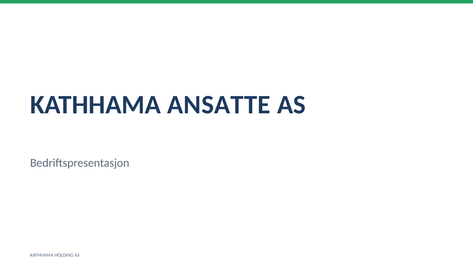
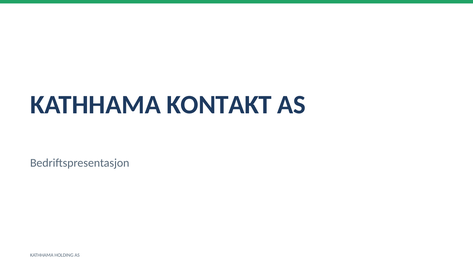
ANSATTE: ANSATTE -> KONTAKT (219, 105)
